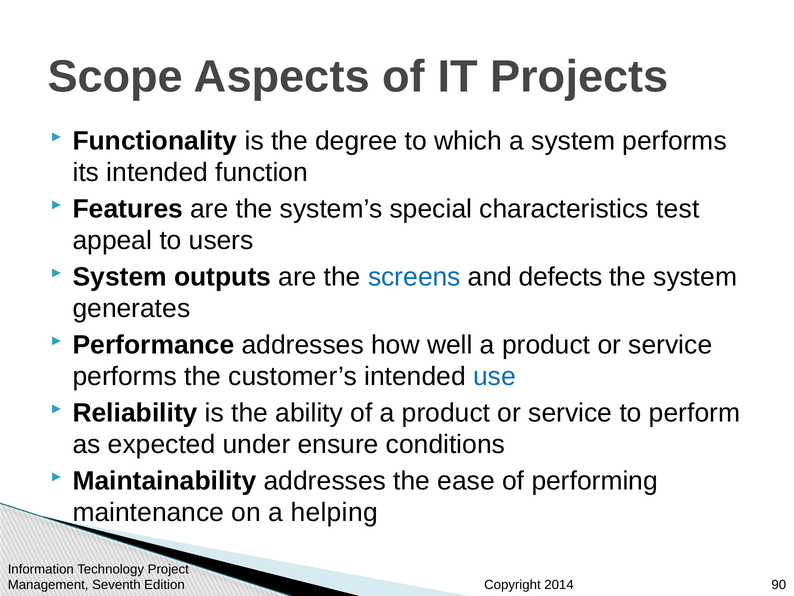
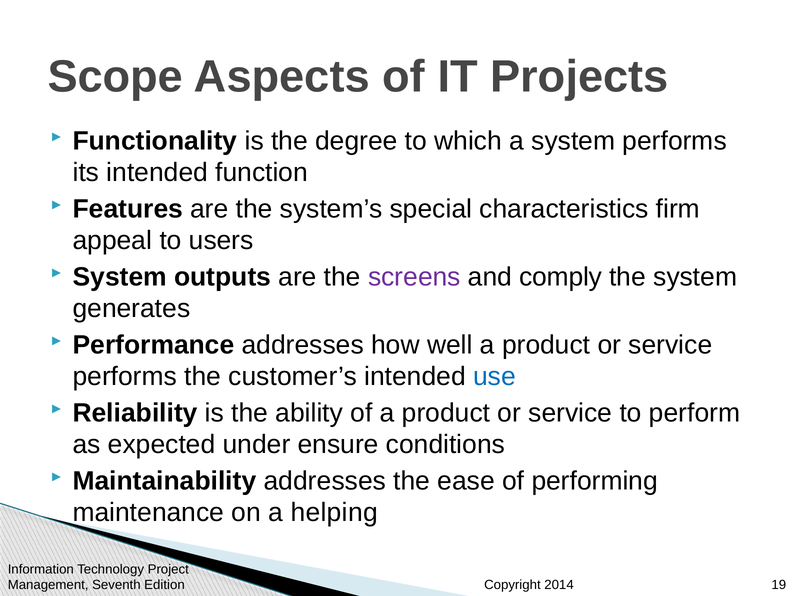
test: test -> firm (678, 209)
screens colour: blue -> purple (414, 277)
defects: defects -> comply (561, 277)
90: 90 -> 19 (779, 585)
